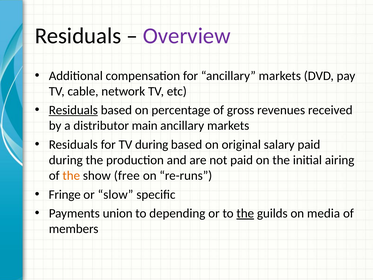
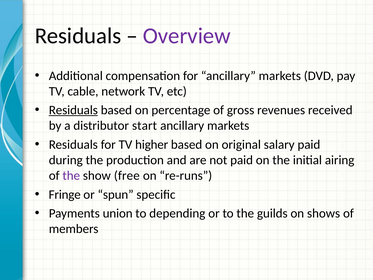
main: main -> start (145, 126)
TV during: during -> higher (152, 144)
the colour: orange -> purple (71, 176)
slow: slow -> spun (116, 194)
the underline: present -> none (245, 213)
media: media -> shows (324, 213)
